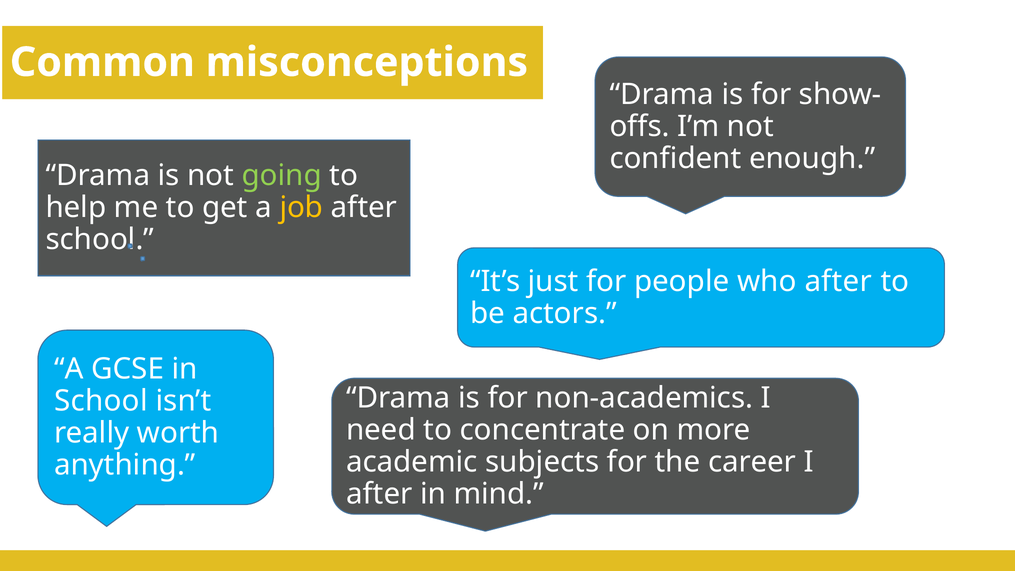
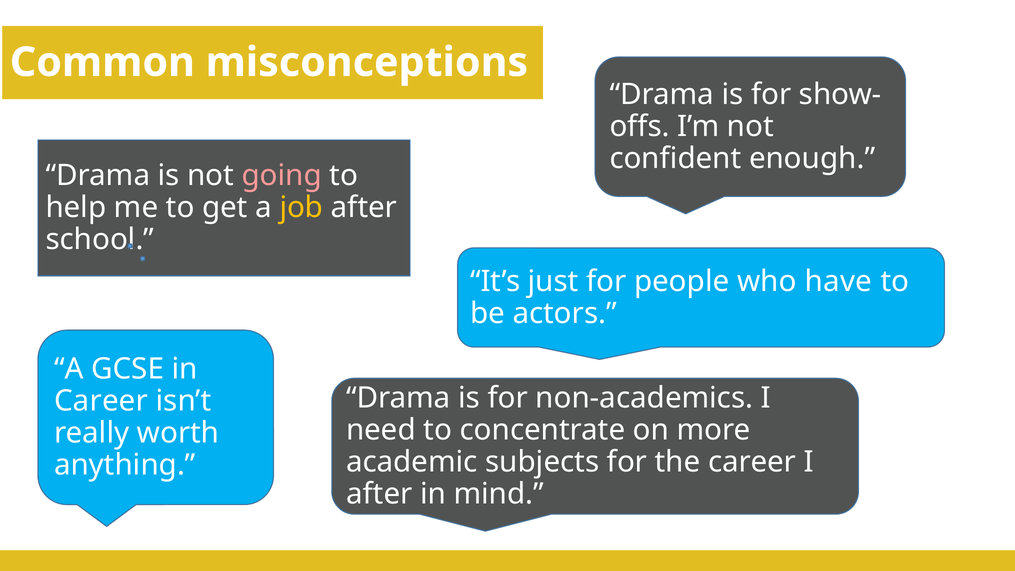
going colour: light green -> pink (282, 176)
who after: after -> have (838, 281)
School: School -> Career (101, 401)
